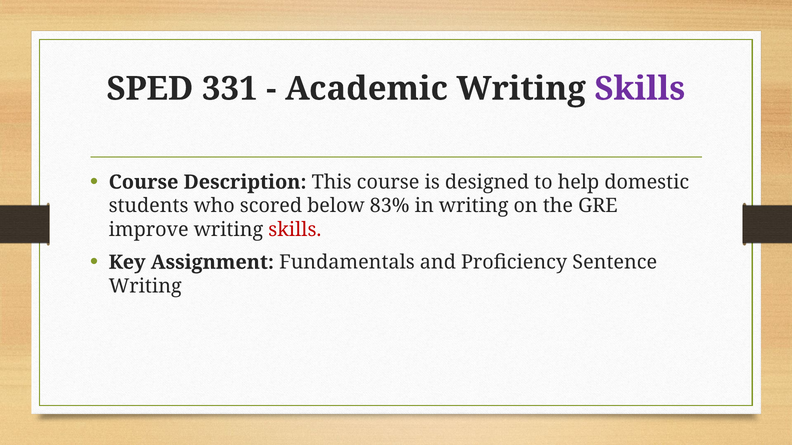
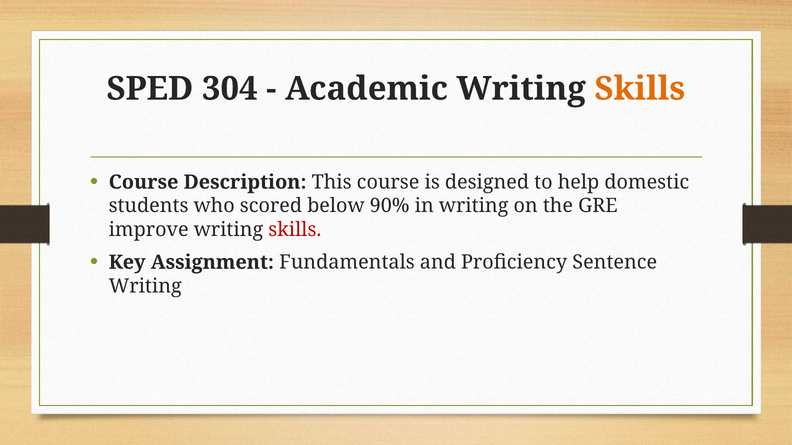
331: 331 -> 304 (230, 89)
Skills colour: purple -> orange (640, 89)
83%: 83% -> 90% (390, 206)
